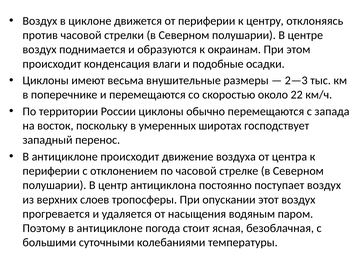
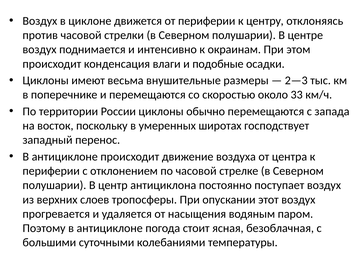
образуются: образуются -> интенсивно (167, 49)
22: 22 -> 33 (297, 95)
